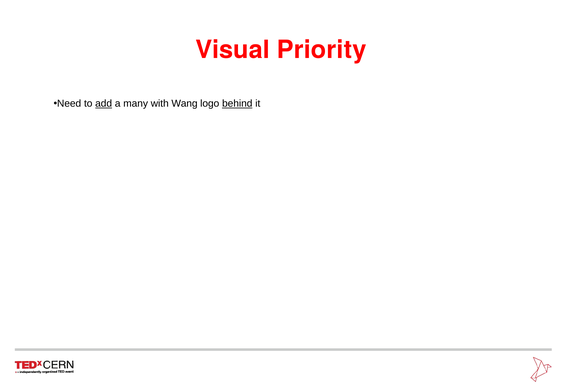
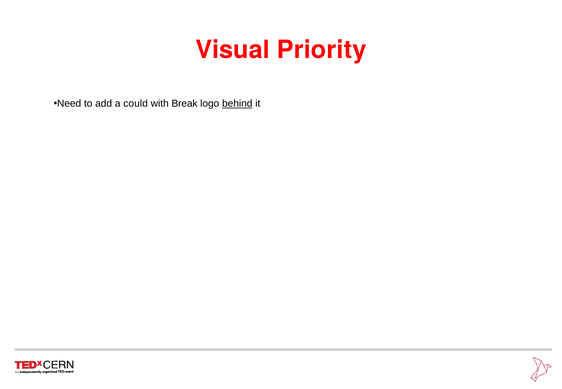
add underline: present -> none (104, 104)
many: many -> could (136, 104)
Wang: Wang -> Break (185, 104)
